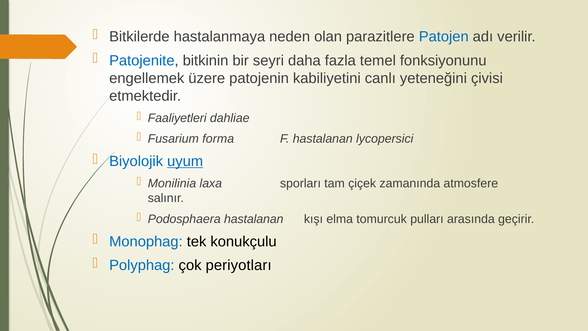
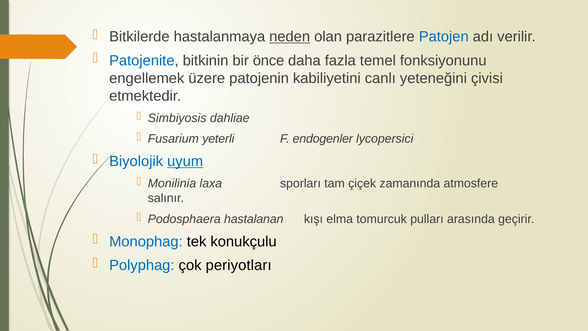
neden underline: none -> present (290, 37)
seyri: seyri -> önce (268, 60)
Faaliyetleri: Faaliyetleri -> Simbiyosis (177, 118)
forma: forma -> yeterli (218, 139)
F hastalanan: hastalanan -> endogenler (323, 139)
